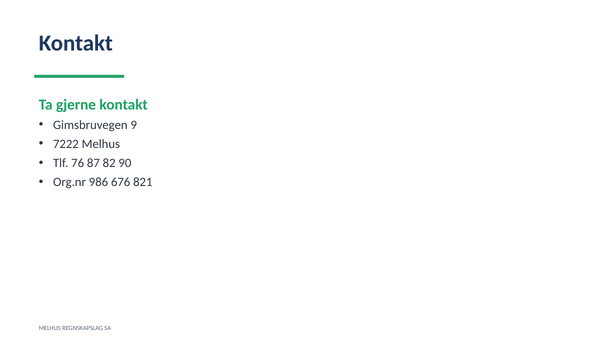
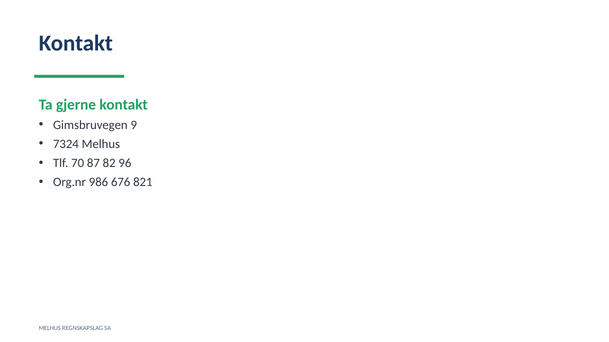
7222: 7222 -> 7324 (66, 144)
76: 76 -> 70 (78, 163)
90: 90 -> 96 (125, 163)
